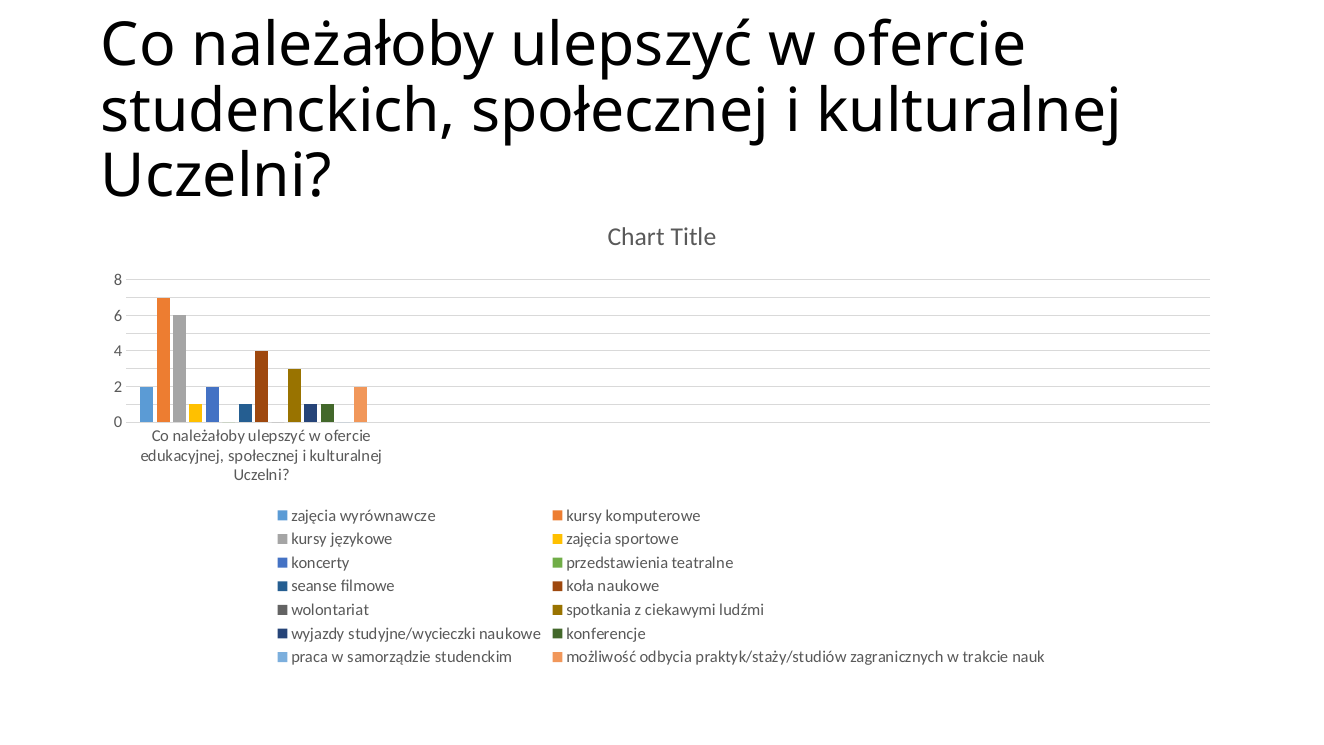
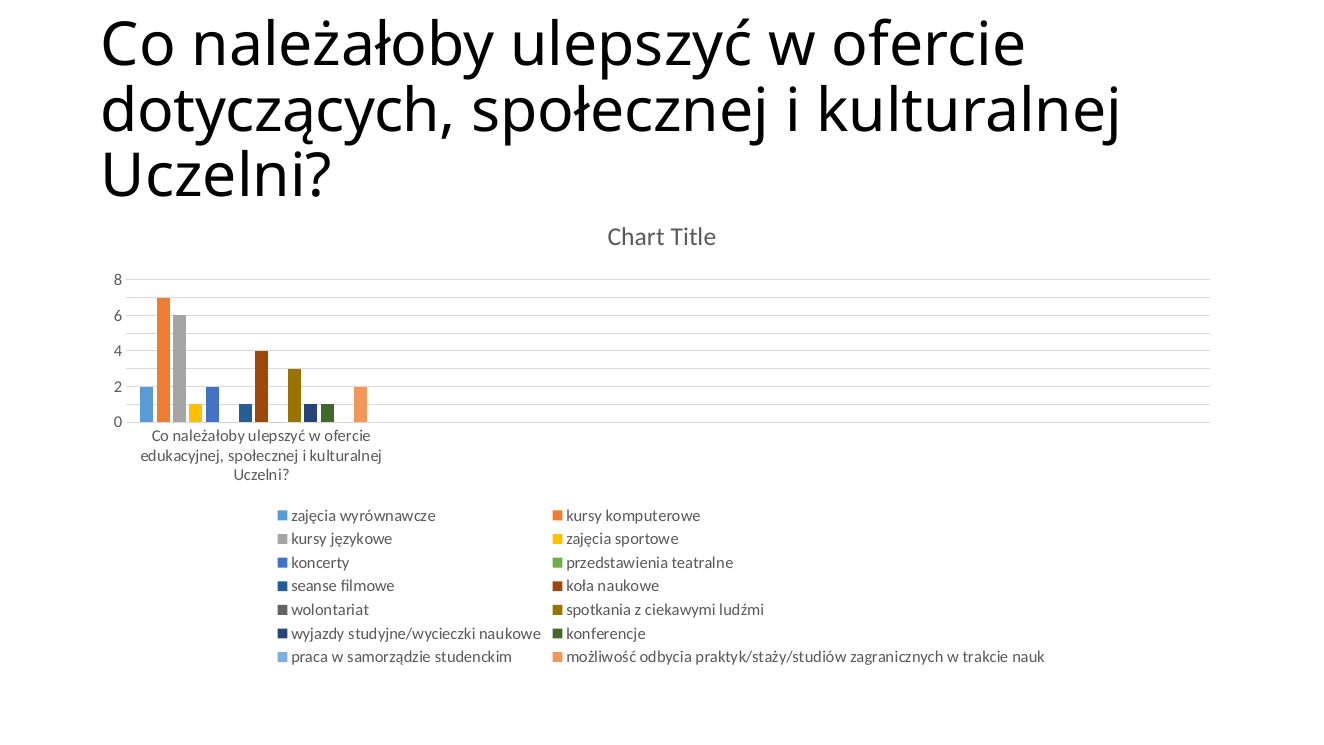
studenckich: studenckich -> dotyczących (279, 111)
